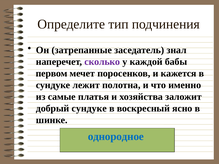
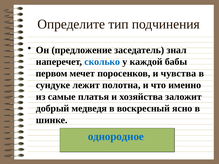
затрепанные: затрепанные -> предложение (82, 50)
сколько colour: purple -> blue (102, 62)
кажется: кажется -> чувства (178, 73)
добрый сундуке: сундуке -> медведя (89, 108)
